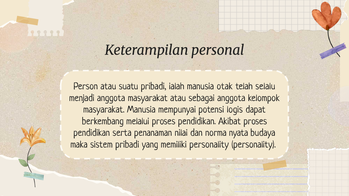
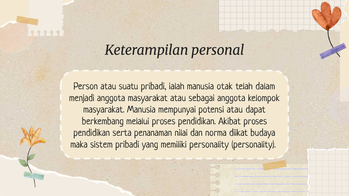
selalu: selalu -> dalam (265, 86)
potensi logis: logis -> atau (235, 110)
nyata: nyata -> diikat (239, 133)
